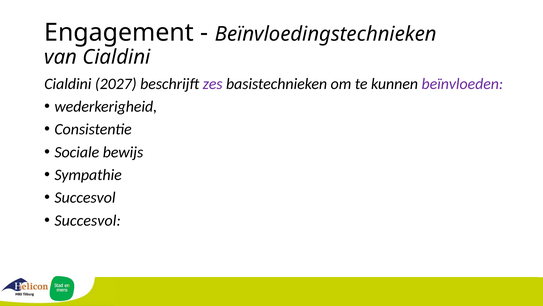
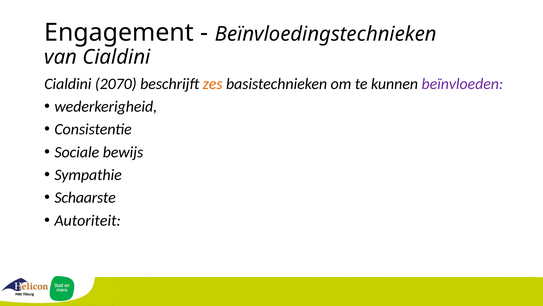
2027: 2027 -> 2070 (116, 84)
zes colour: purple -> orange (213, 84)
Succesvol: Succesvol -> Schaarste (85, 197)
Succesvol: Succesvol -> Autoriteit (88, 220)
